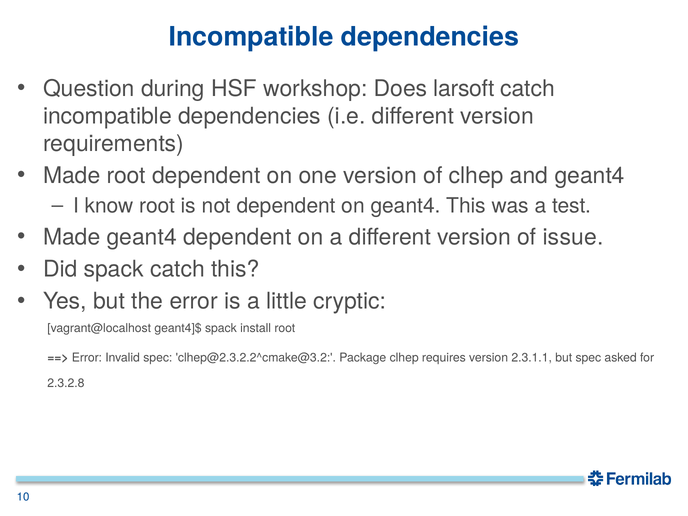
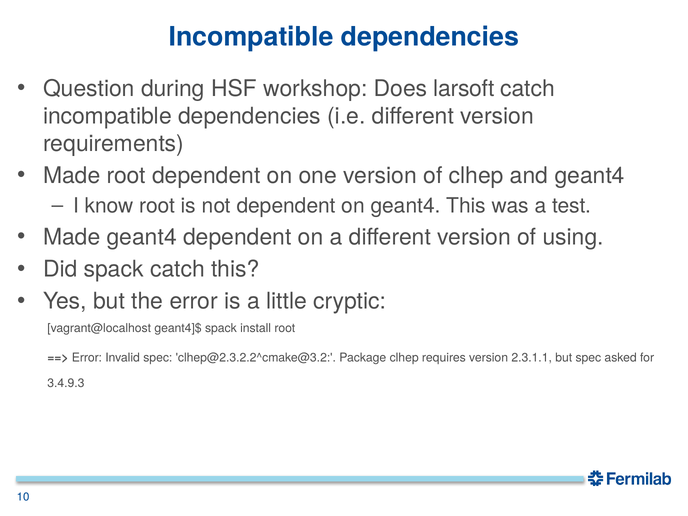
issue: issue -> using (573, 237)
2.3.2.8: 2.3.2.8 -> 3.4.9.3 (66, 383)
